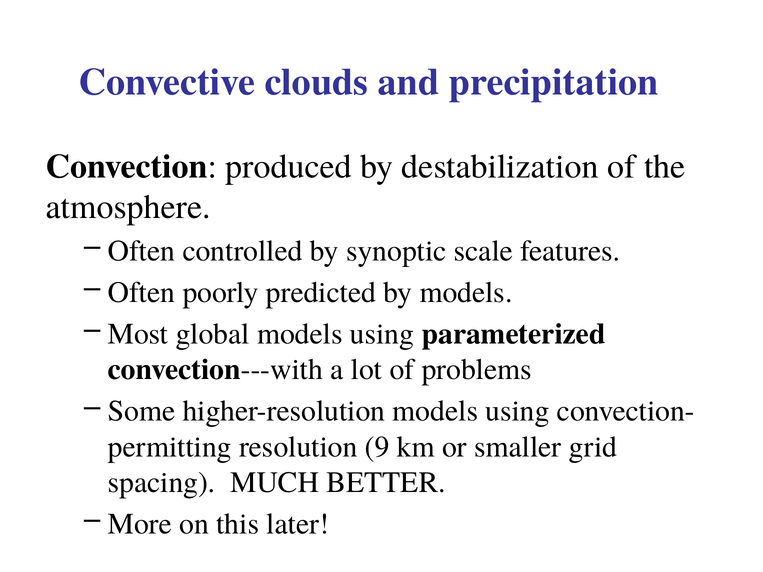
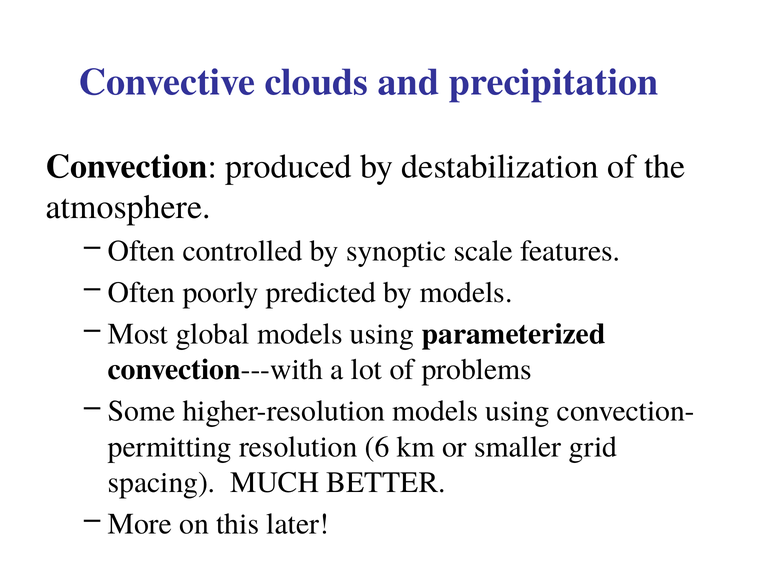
9: 9 -> 6 (377, 447)
